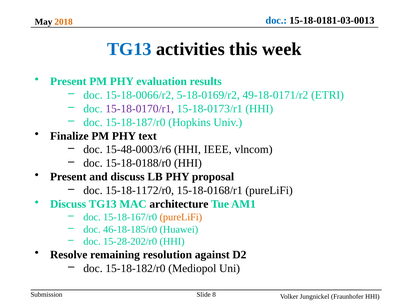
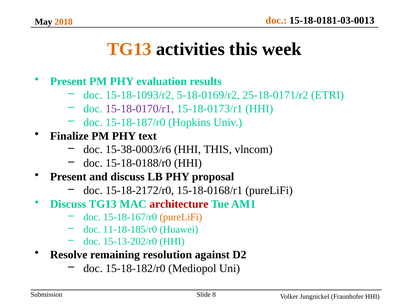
doc colour: blue -> orange (276, 21)
TG13 colour: blue -> orange (129, 49)
15-18-0066/r2: 15-18-0066/r2 -> 15-18-1093/r2 (140, 95)
49-18-0171/r2: 49-18-0171/r2 -> 25-18-0171/r2 (275, 95)
15-48-0003/r6: 15-48-0003/r6 -> 15-38-0003/r6 (138, 149)
HHI IEEE: IEEE -> THIS (218, 149)
15-18-1172/r0: 15-18-1172/r0 -> 15-18-2172/r0 (140, 190)
architecture colour: black -> red (179, 204)
46-18-185/r0: 46-18-185/r0 -> 11-18-185/r0 (130, 229)
15-28-202/r0: 15-28-202/r0 -> 15-13-202/r0 (130, 241)
